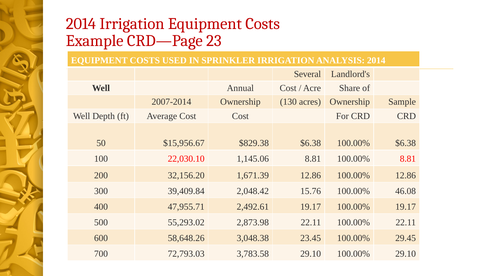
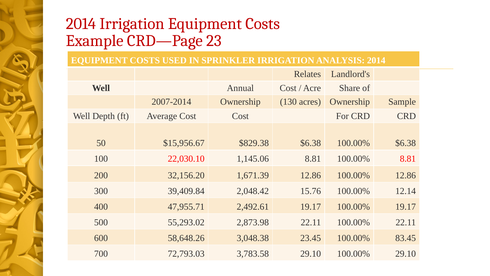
Several: Several -> Relates (307, 74)
46.08: 46.08 -> 12.14 (406, 191)
29.45: 29.45 -> 83.45 (406, 238)
